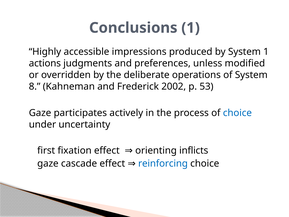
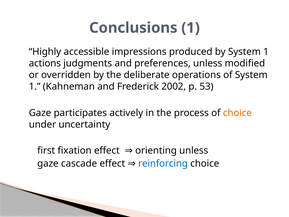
8: 8 -> 1 (35, 86)
choice colour: blue -> orange (237, 113)
orienting inflicts: inflicts -> unless (194, 150)
